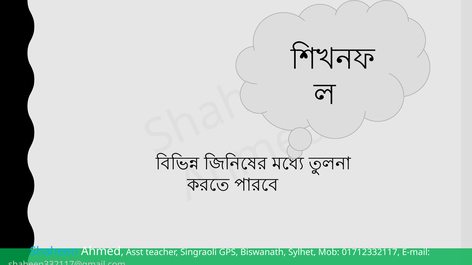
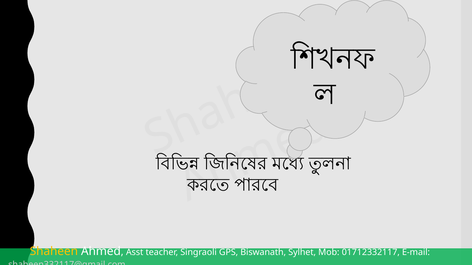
Shaheen colour: light blue -> yellow (54, 252)
